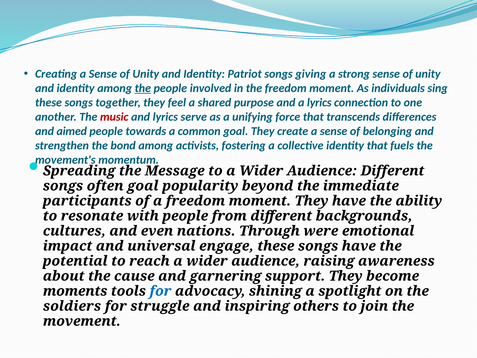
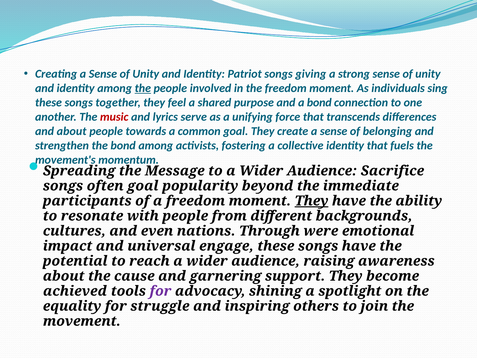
a lyrics: lyrics -> bond (319, 103)
and aimed: aimed -> about (72, 131)
Audience Different: Different -> Sacrifice (392, 171)
They underline: none -> present (312, 201)
moments: moments -> achieved (75, 291)
for colour: blue -> purple (160, 291)
soldiers: soldiers -> equality (72, 306)
